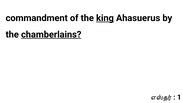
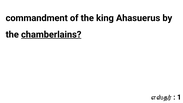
king underline: present -> none (105, 18)
